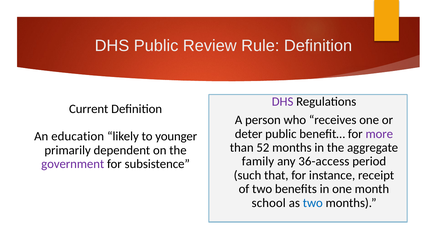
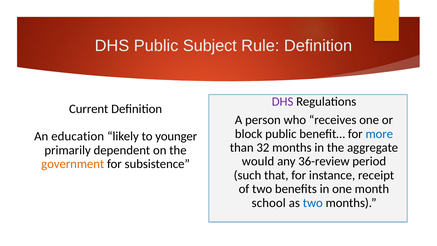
Review: Review -> Subject (210, 46)
deter: deter -> block (249, 134)
more colour: purple -> blue (379, 134)
52: 52 -> 32 (263, 148)
family: family -> would (258, 161)
36-access: 36-access -> 36-review (324, 161)
government colour: purple -> orange (73, 164)
